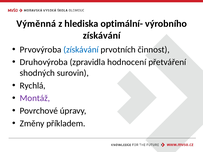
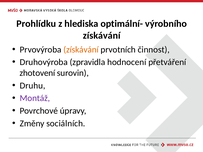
Výměnná: Výměnná -> Prohlídku (36, 24)
získávání colour: blue -> orange (81, 50)
shodných: shodných -> zhotovení (37, 73)
Rychlá: Rychlá -> Druhu (33, 86)
příkladem: příkladem -> sociálních (66, 124)
